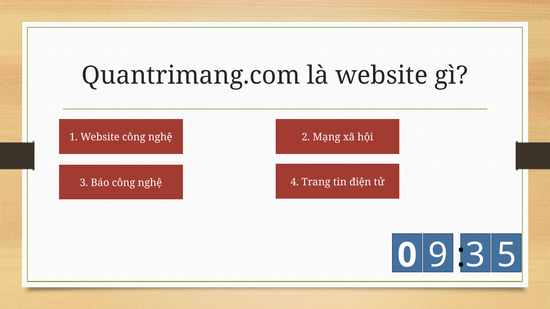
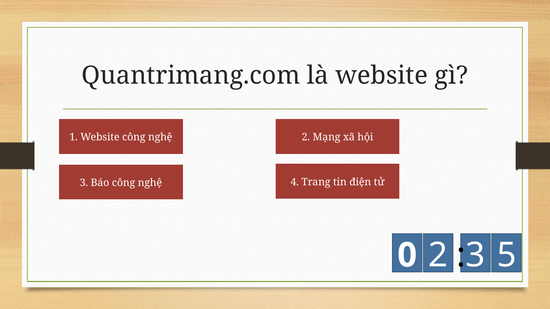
0 9: 9 -> 2 (438, 256)
